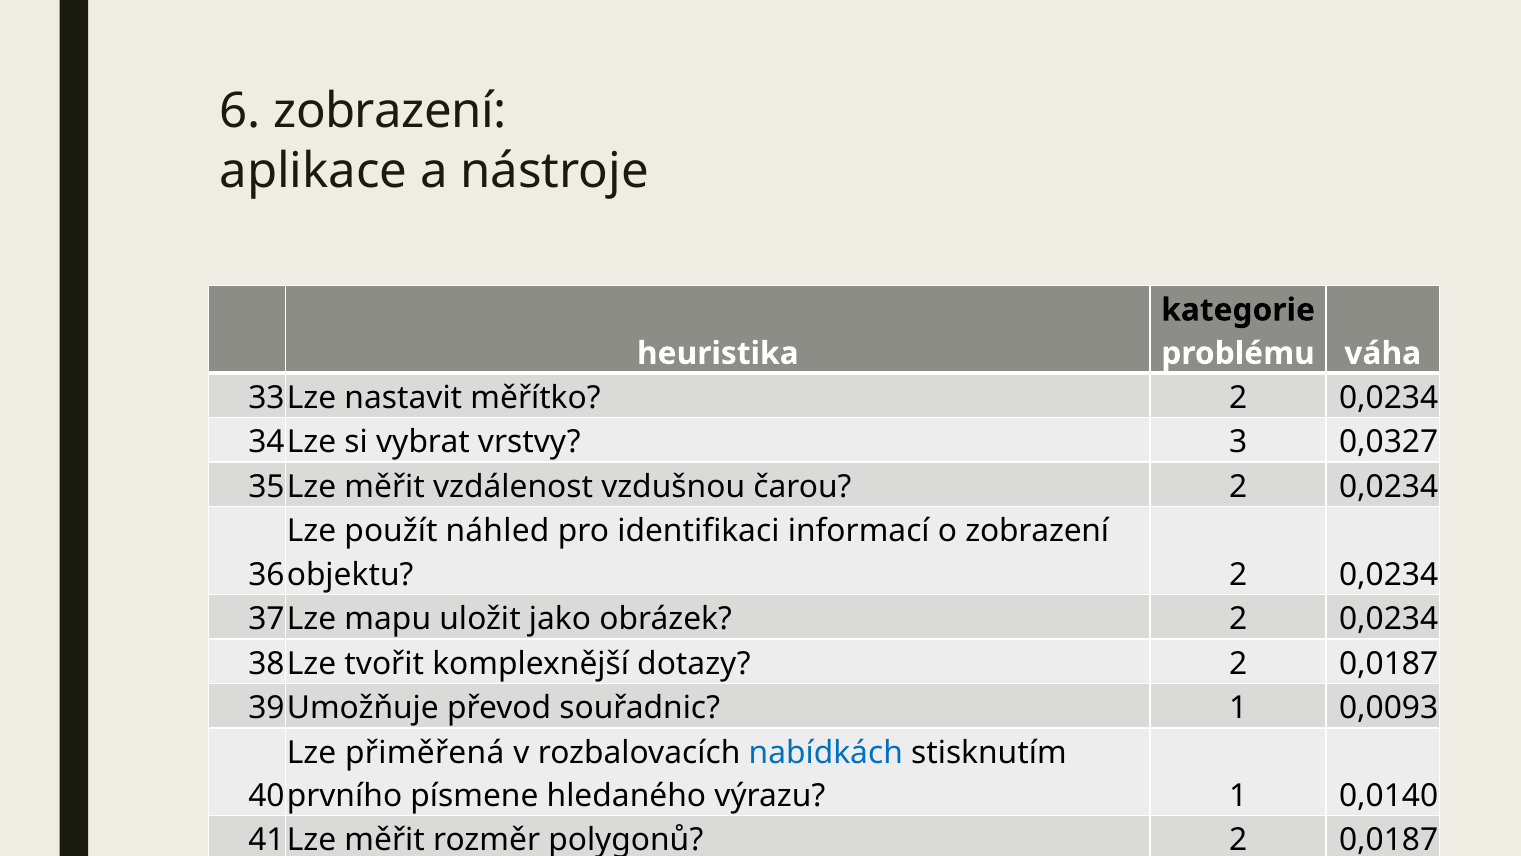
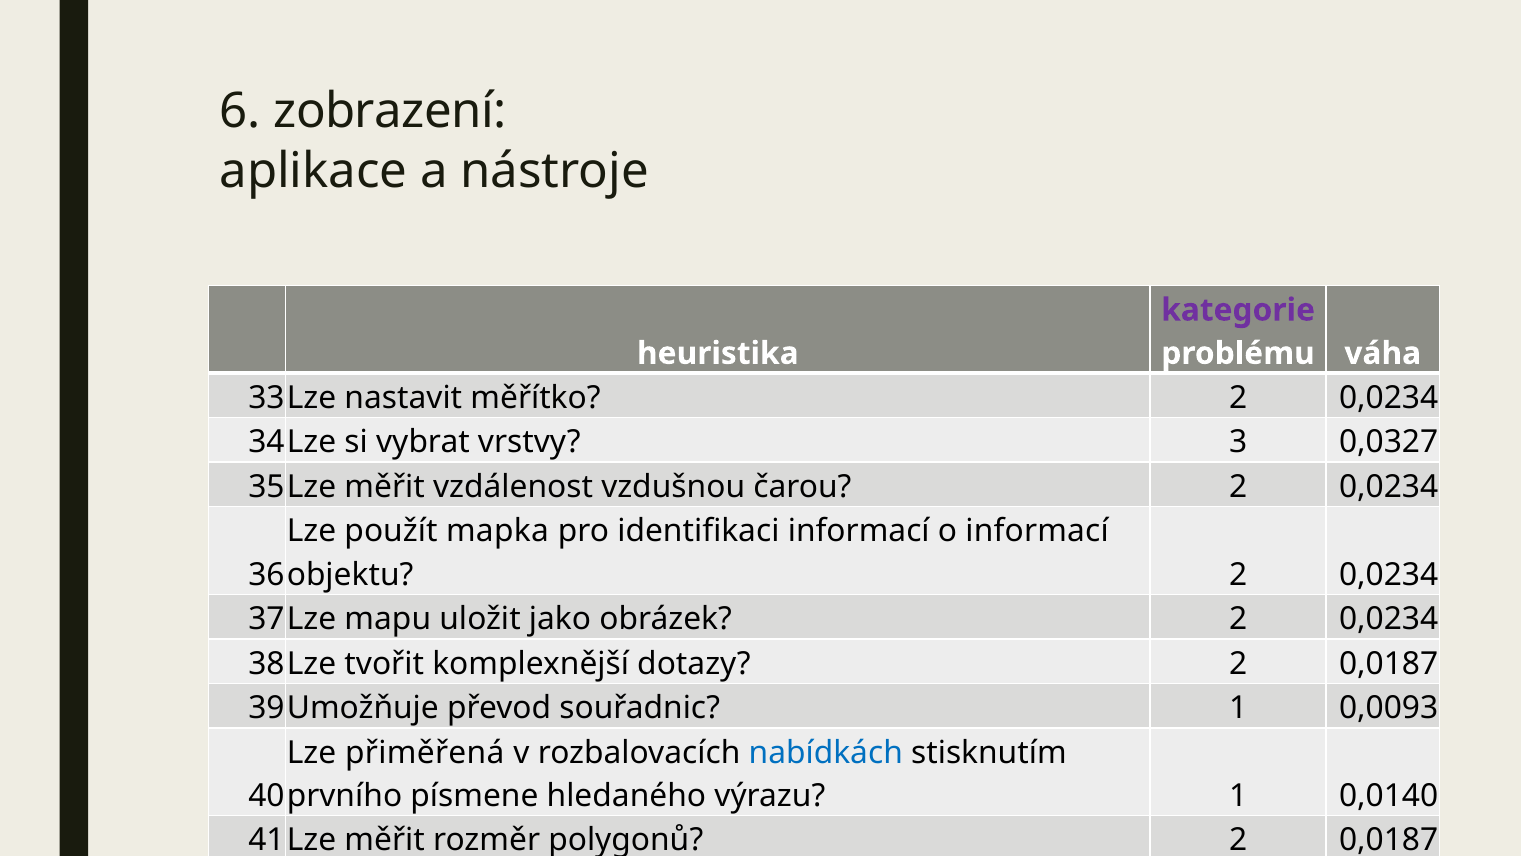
kategorie colour: black -> purple (1238, 310)
náhled: náhled -> mapka (497, 531)
o zobrazení: zobrazení -> informací (1037, 531)
